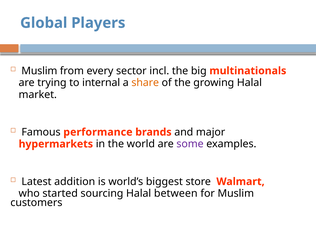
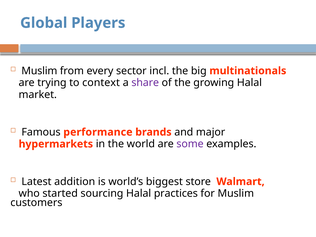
internal: internal -> context (101, 83)
share colour: orange -> purple (145, 83)
between: between -> practices (176, 193)
